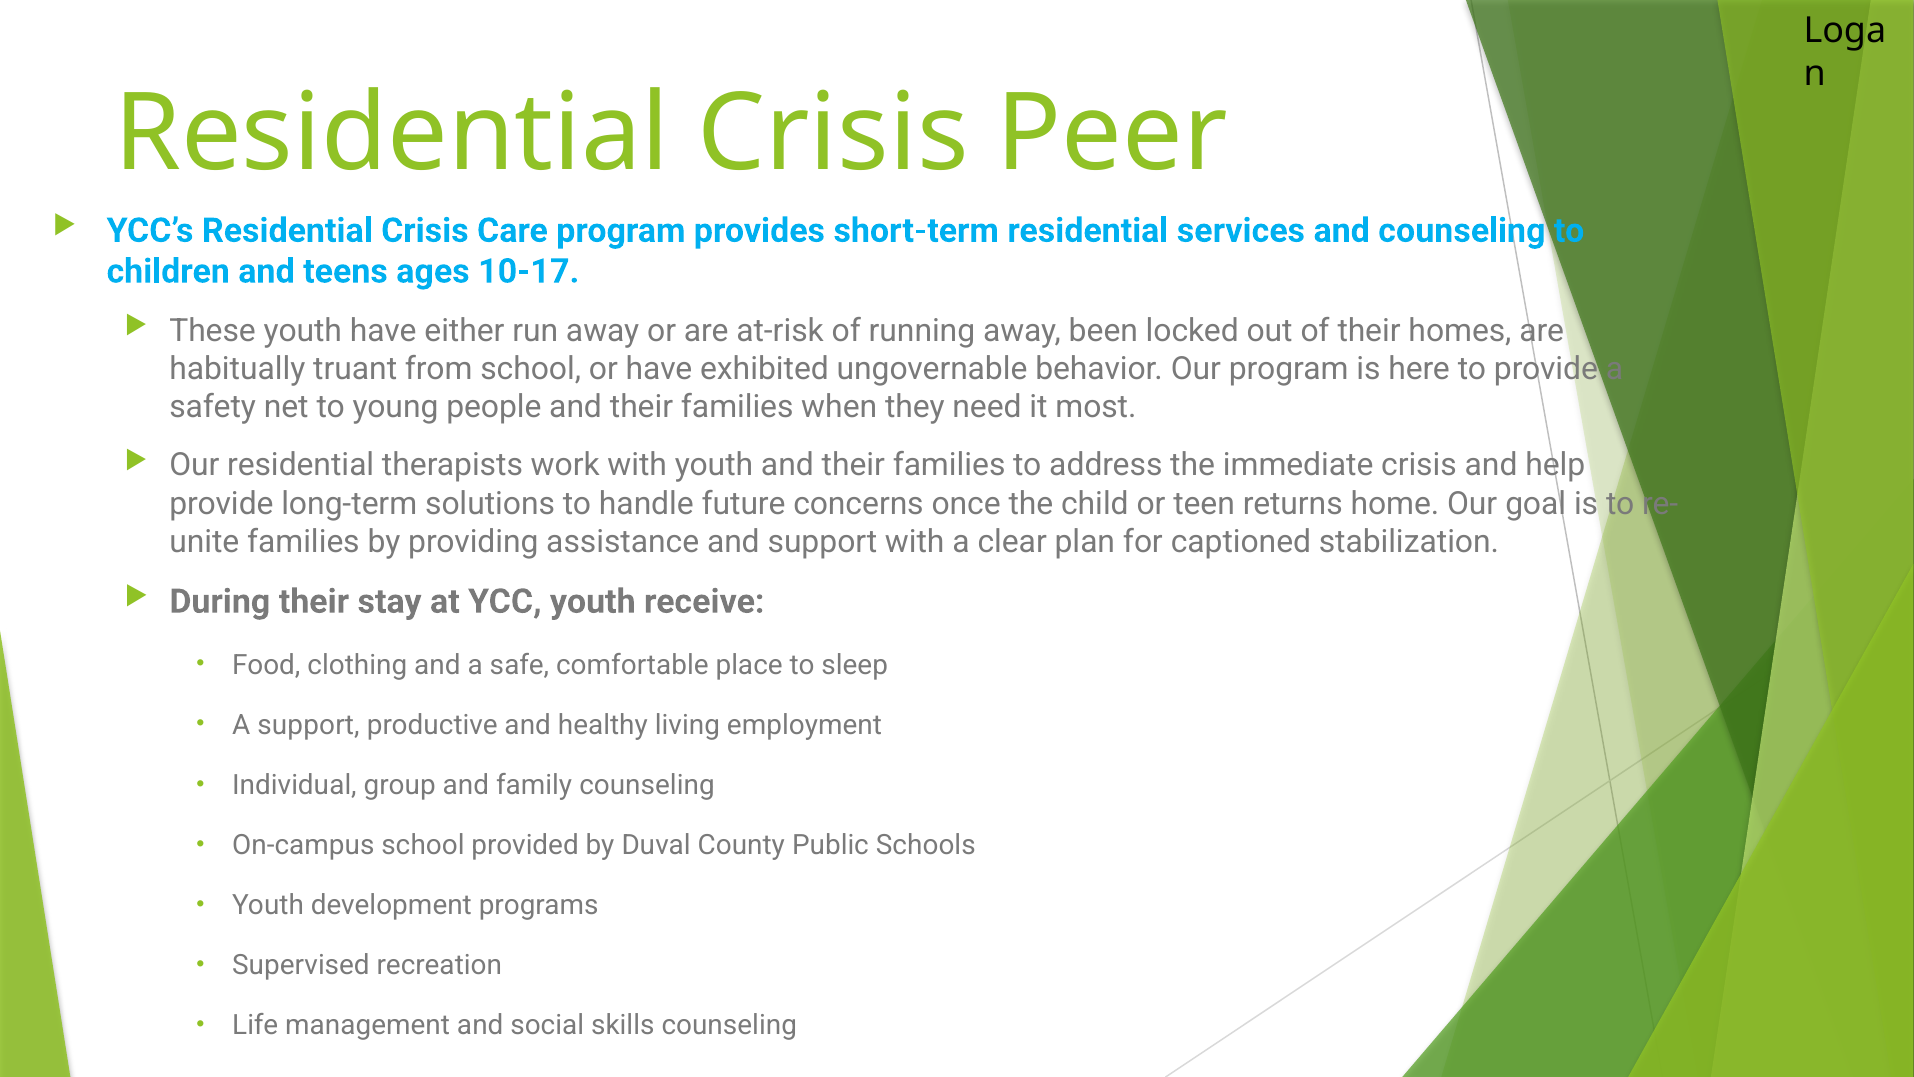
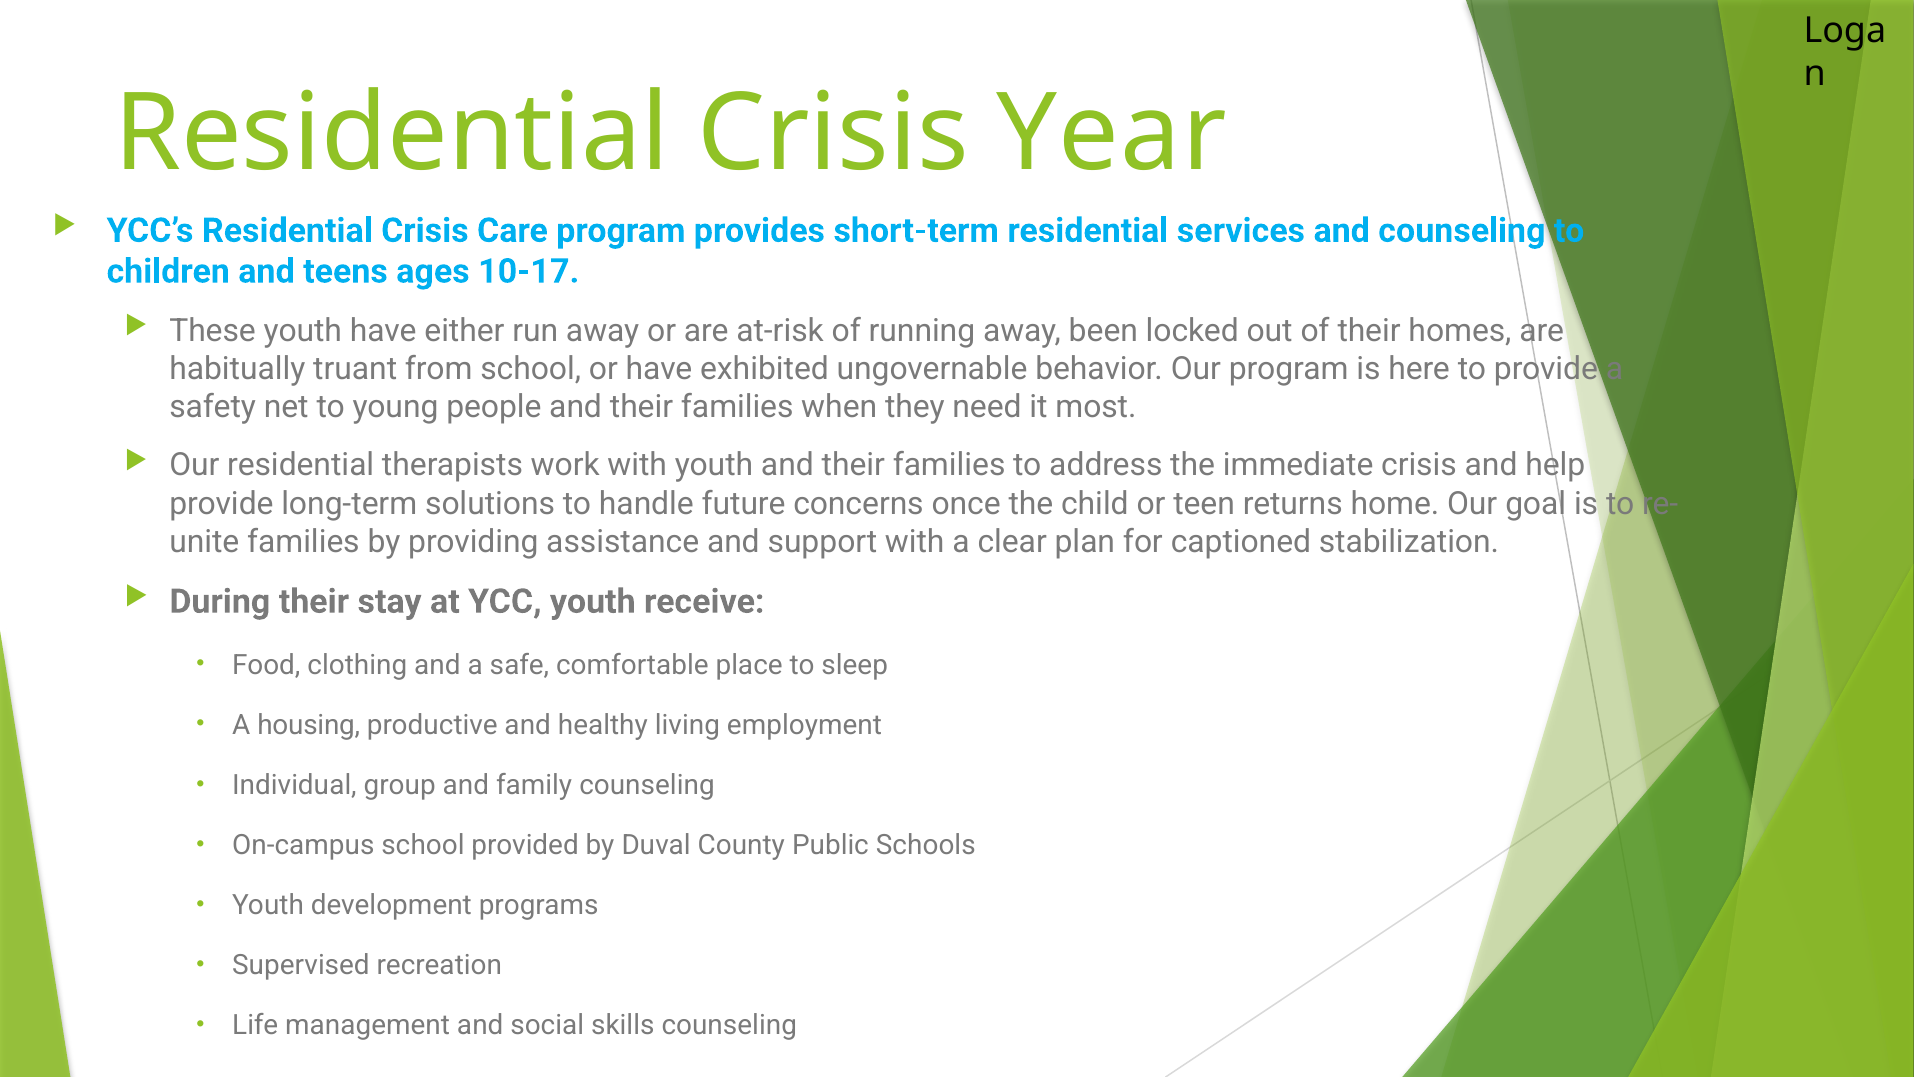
Peer: Peer -> Year (1112, 134)
A support: support -> housing (309, 725)
